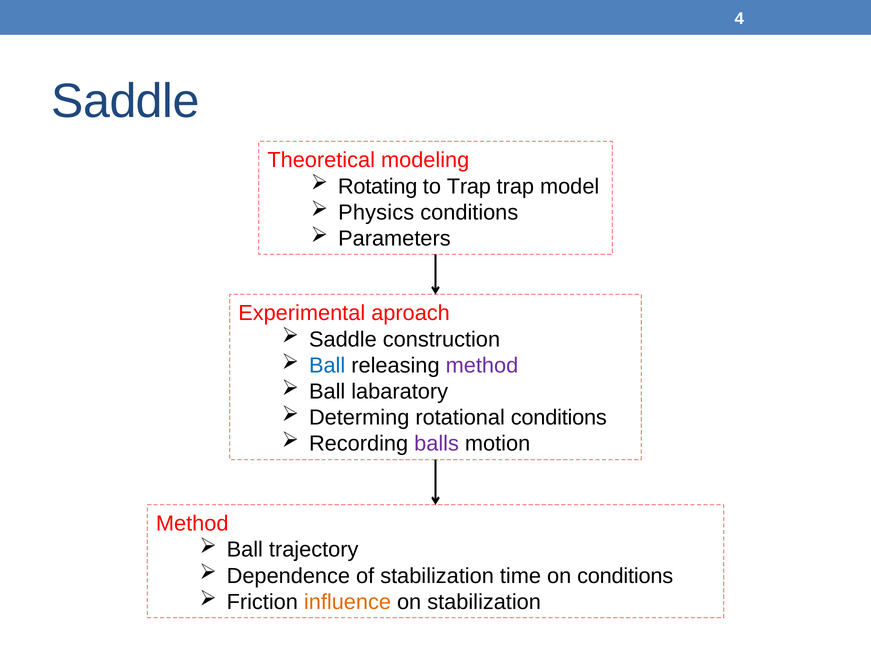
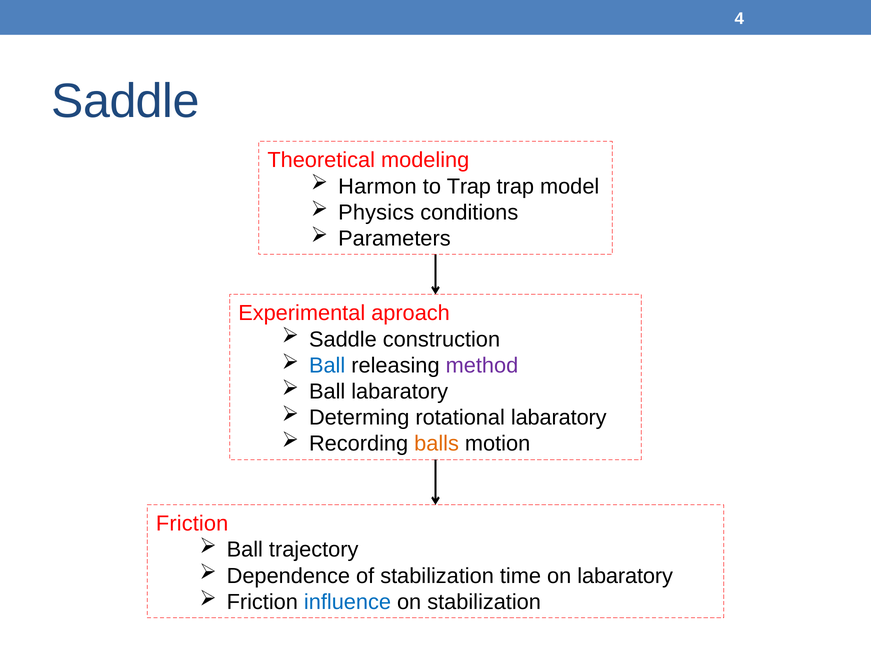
Rotating: Rotating -> Harmon (377, 186)
rotational conditions: conditions -> labaratory (559, 418)
balls colour: purple -> orange (437, 444)
Method: Method -> Friction (192, 524)
on conditions: conditions -> labaratory (625, 576)
influence colour: orange -> blue (348, 602)
